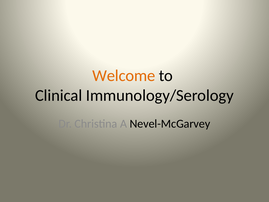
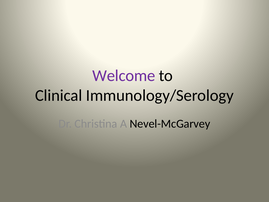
Welcome colour: orange -> purple (124, 76)
